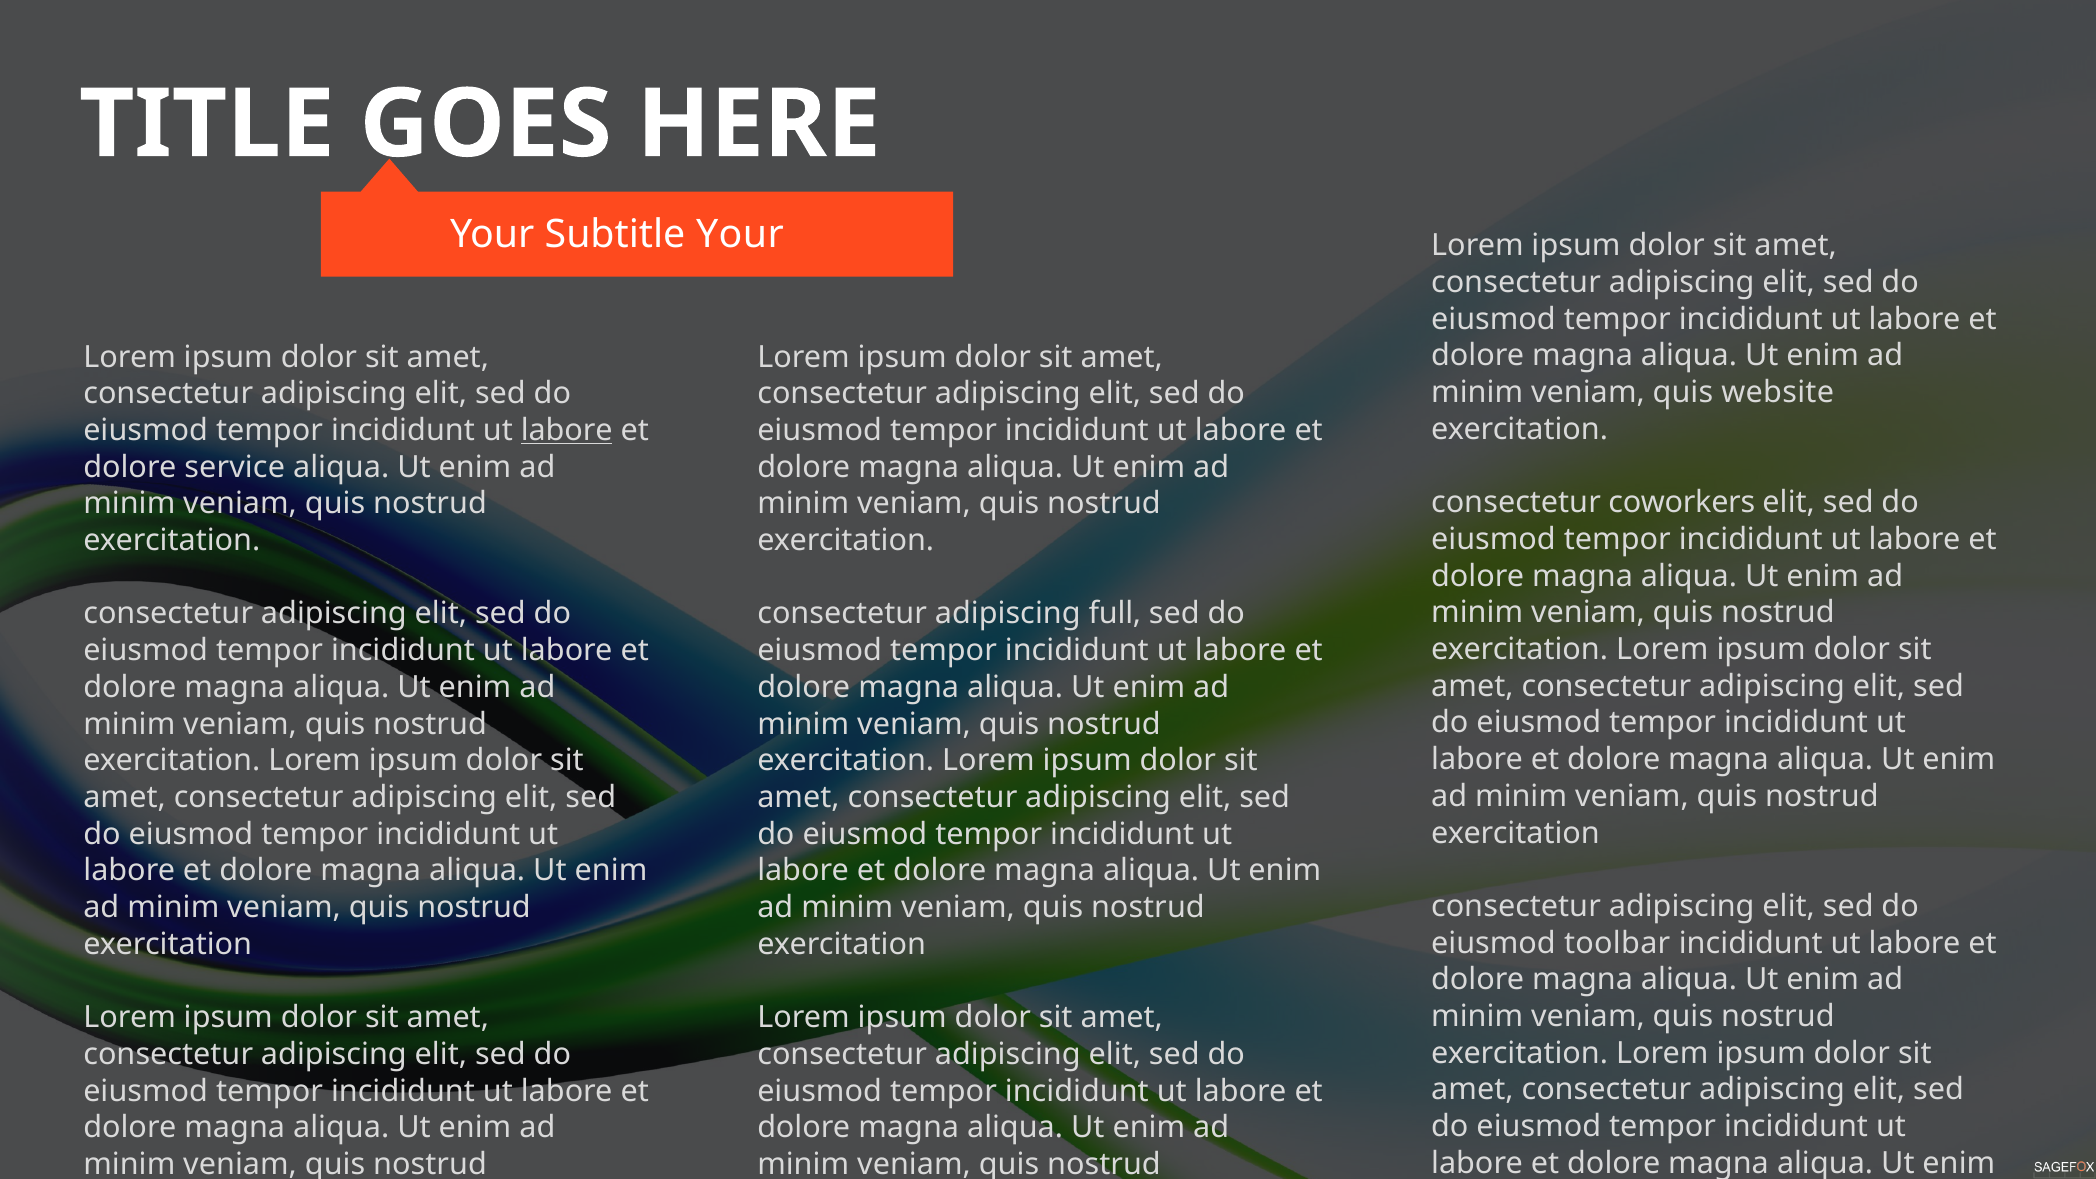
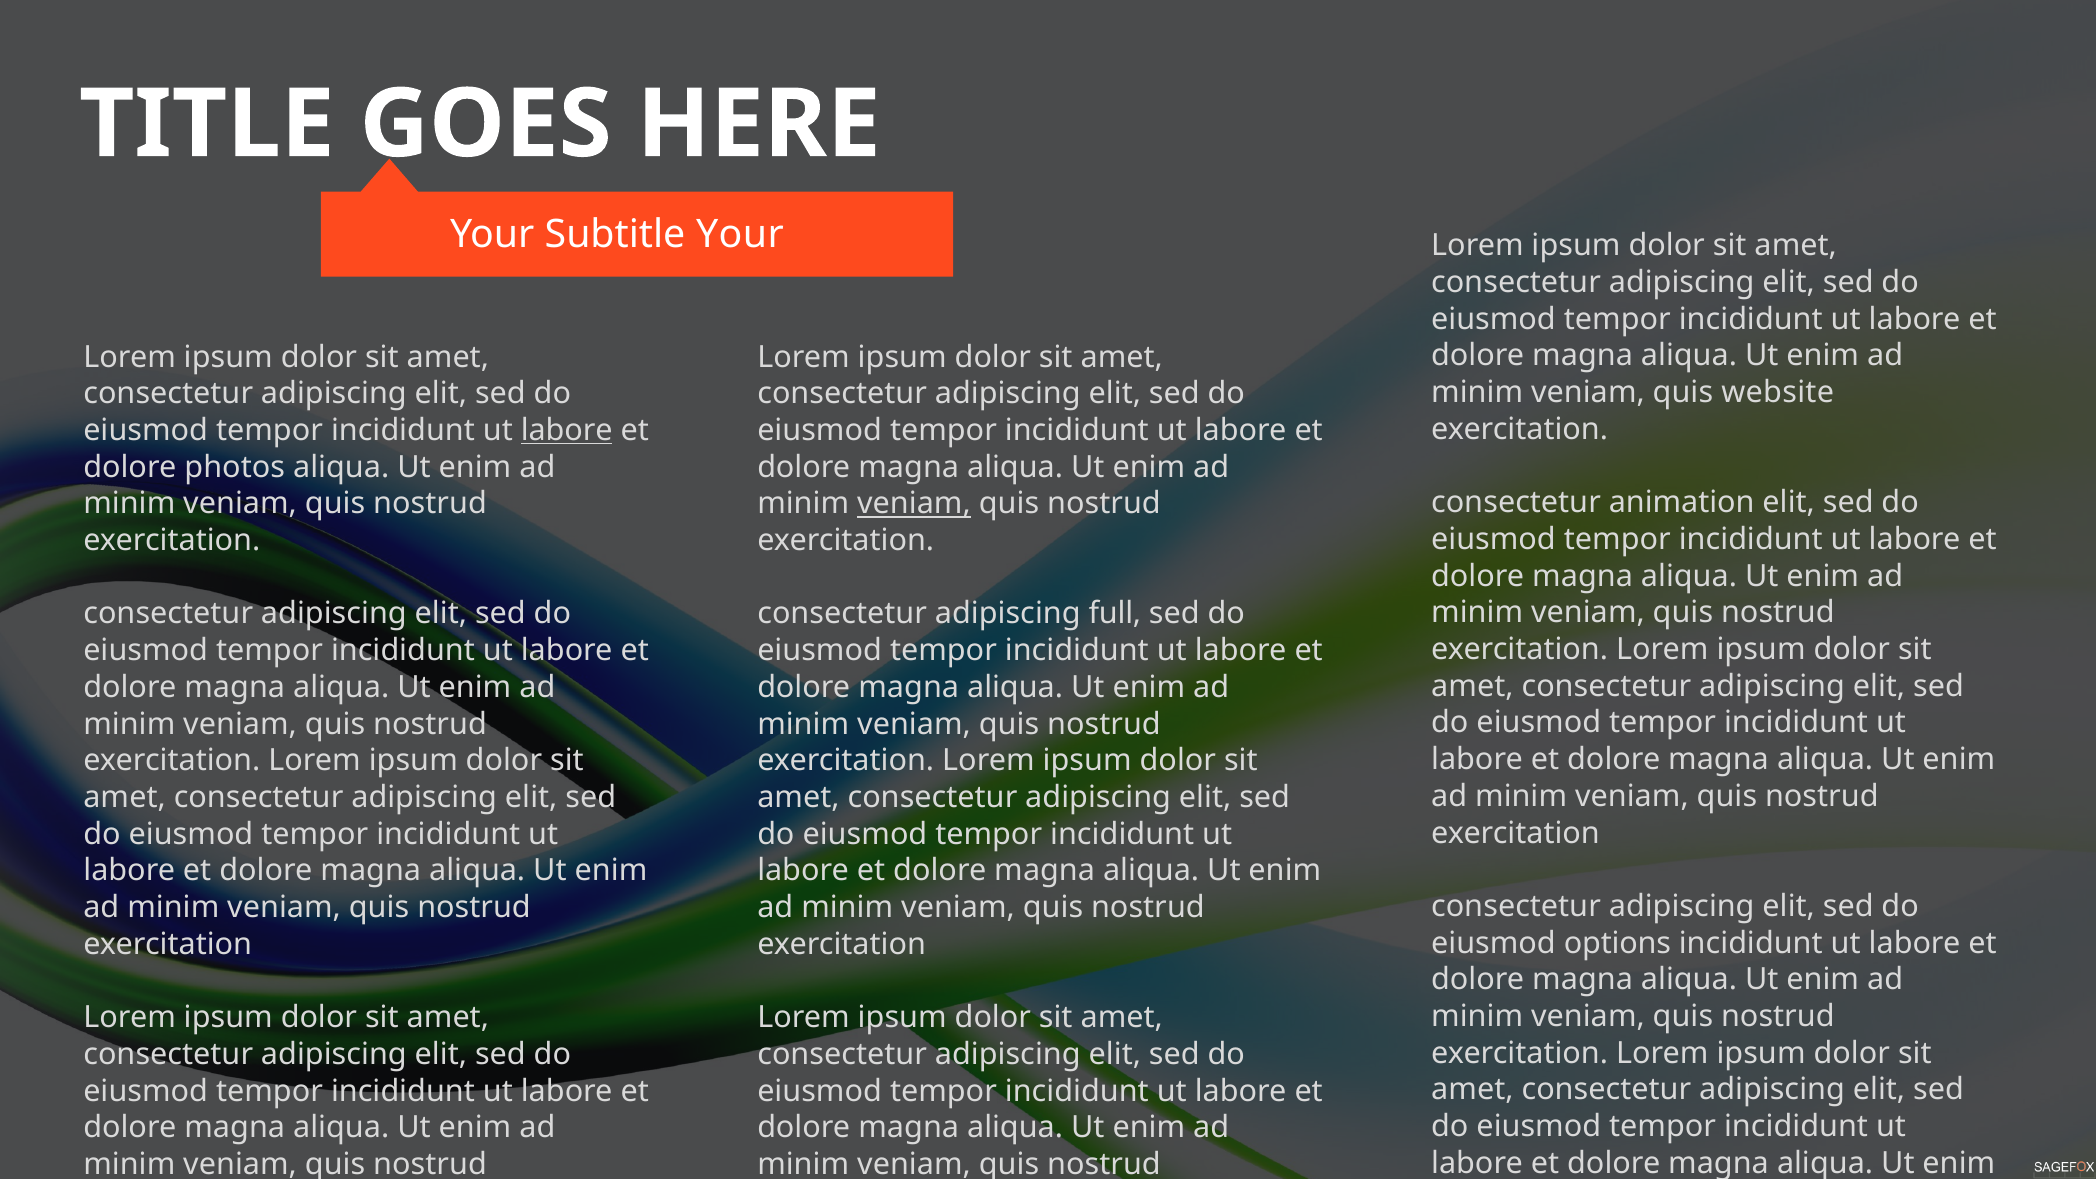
service: service -> photos (235, 467)
coworkers: coworkers -> animation (1682, 503)
veniam underline: none -> present (914, 504)
toolbar: toolbar -> options (1617, 943)
